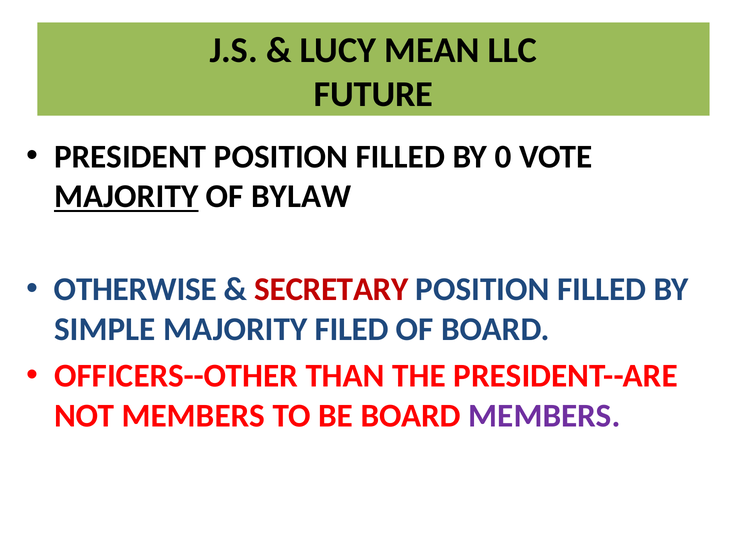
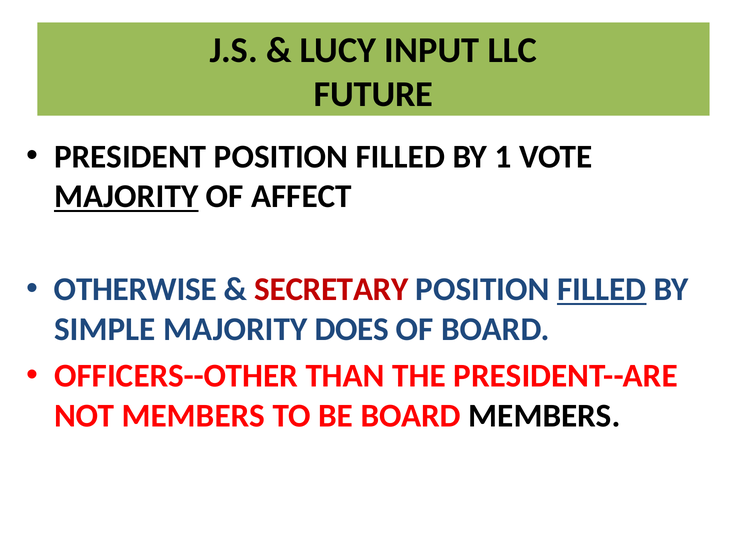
MEAN: MEAN -> INPUT (432, 50)
0: 0 -> 1 (503, 157)
BYLAW: BYLAW -> AFFECT (301, 197)
FILLED underline: none -> present (602, 290)
FILED: FILED -> DOES (352, 330)
MEMBERS colour: purple -> black (544, 416)
